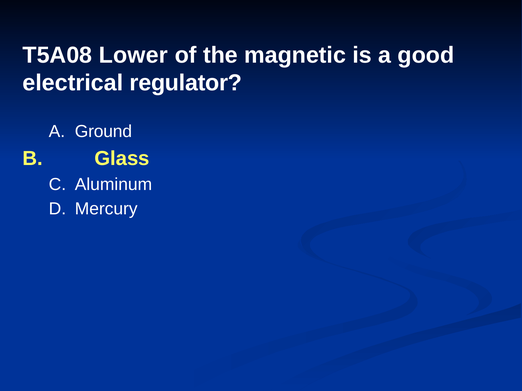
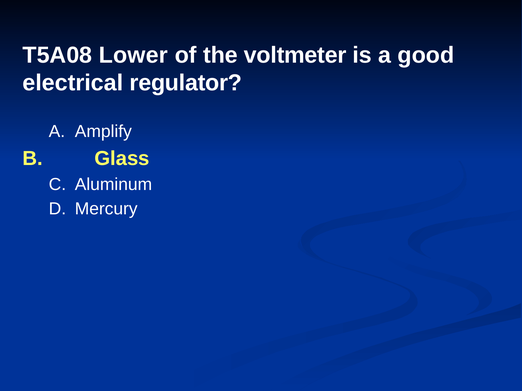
magnetic: magnetic -> voltmeter (295, 55)
Ground: Ground -> Amplify (103, 132)
